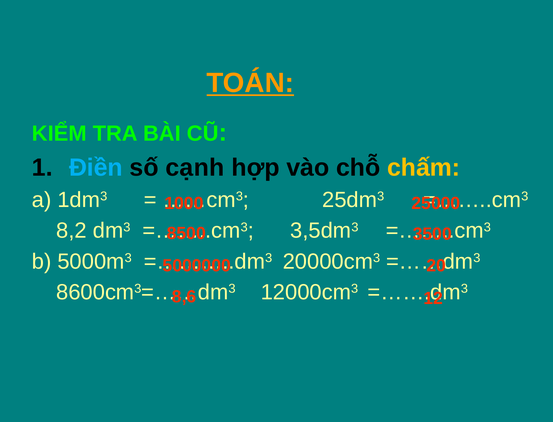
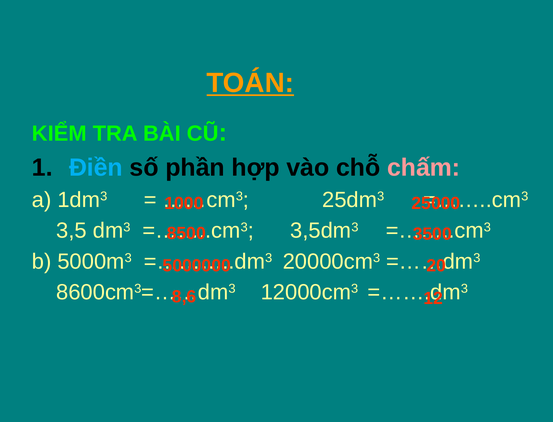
cạnh: cạnh -> phần (195, 167)
chấm colour: yellow -> pink (424, 167)
8,2: 8,2 -> 3,5 (71, 230)
